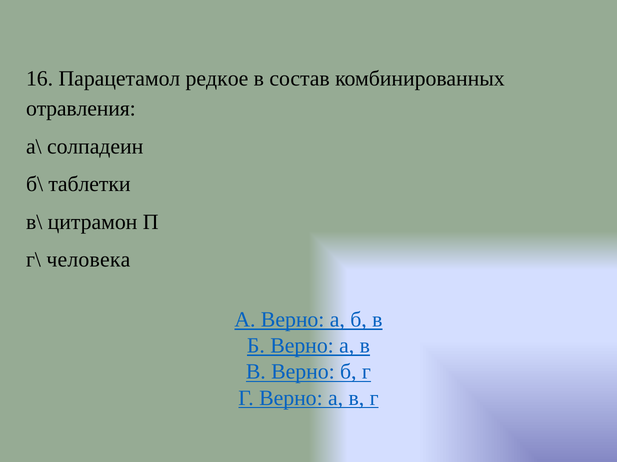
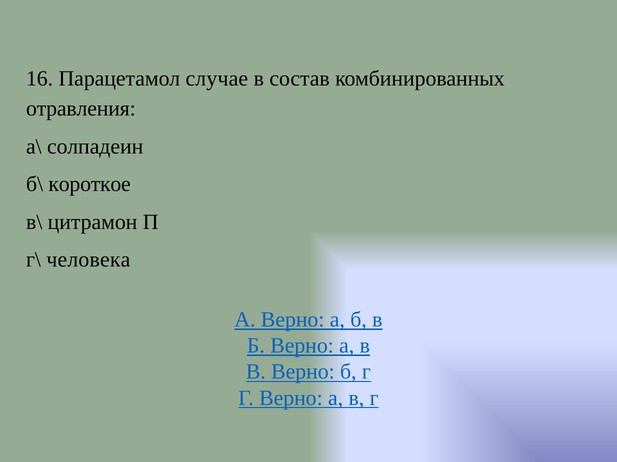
редкое: редкое -> случае (217, 79)
таблетки: таблетки -> короткое (90, 184)
